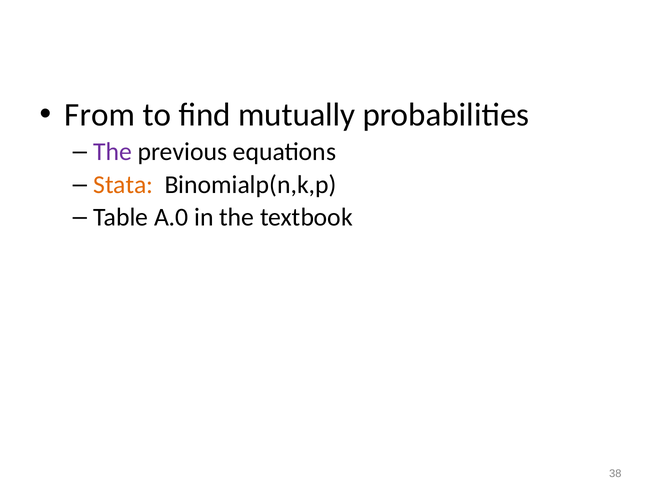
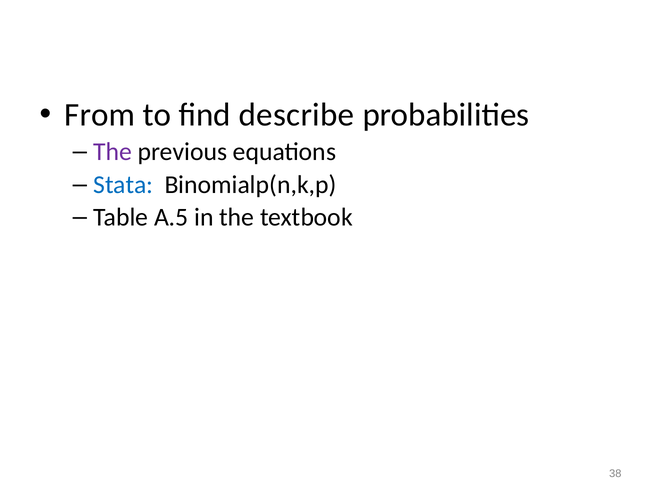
mutually: mutually -> describe (297, 115)
Stata colour: orange -> blue (123, 184)
A.0: A.0 -> A.5 (171, 217)
